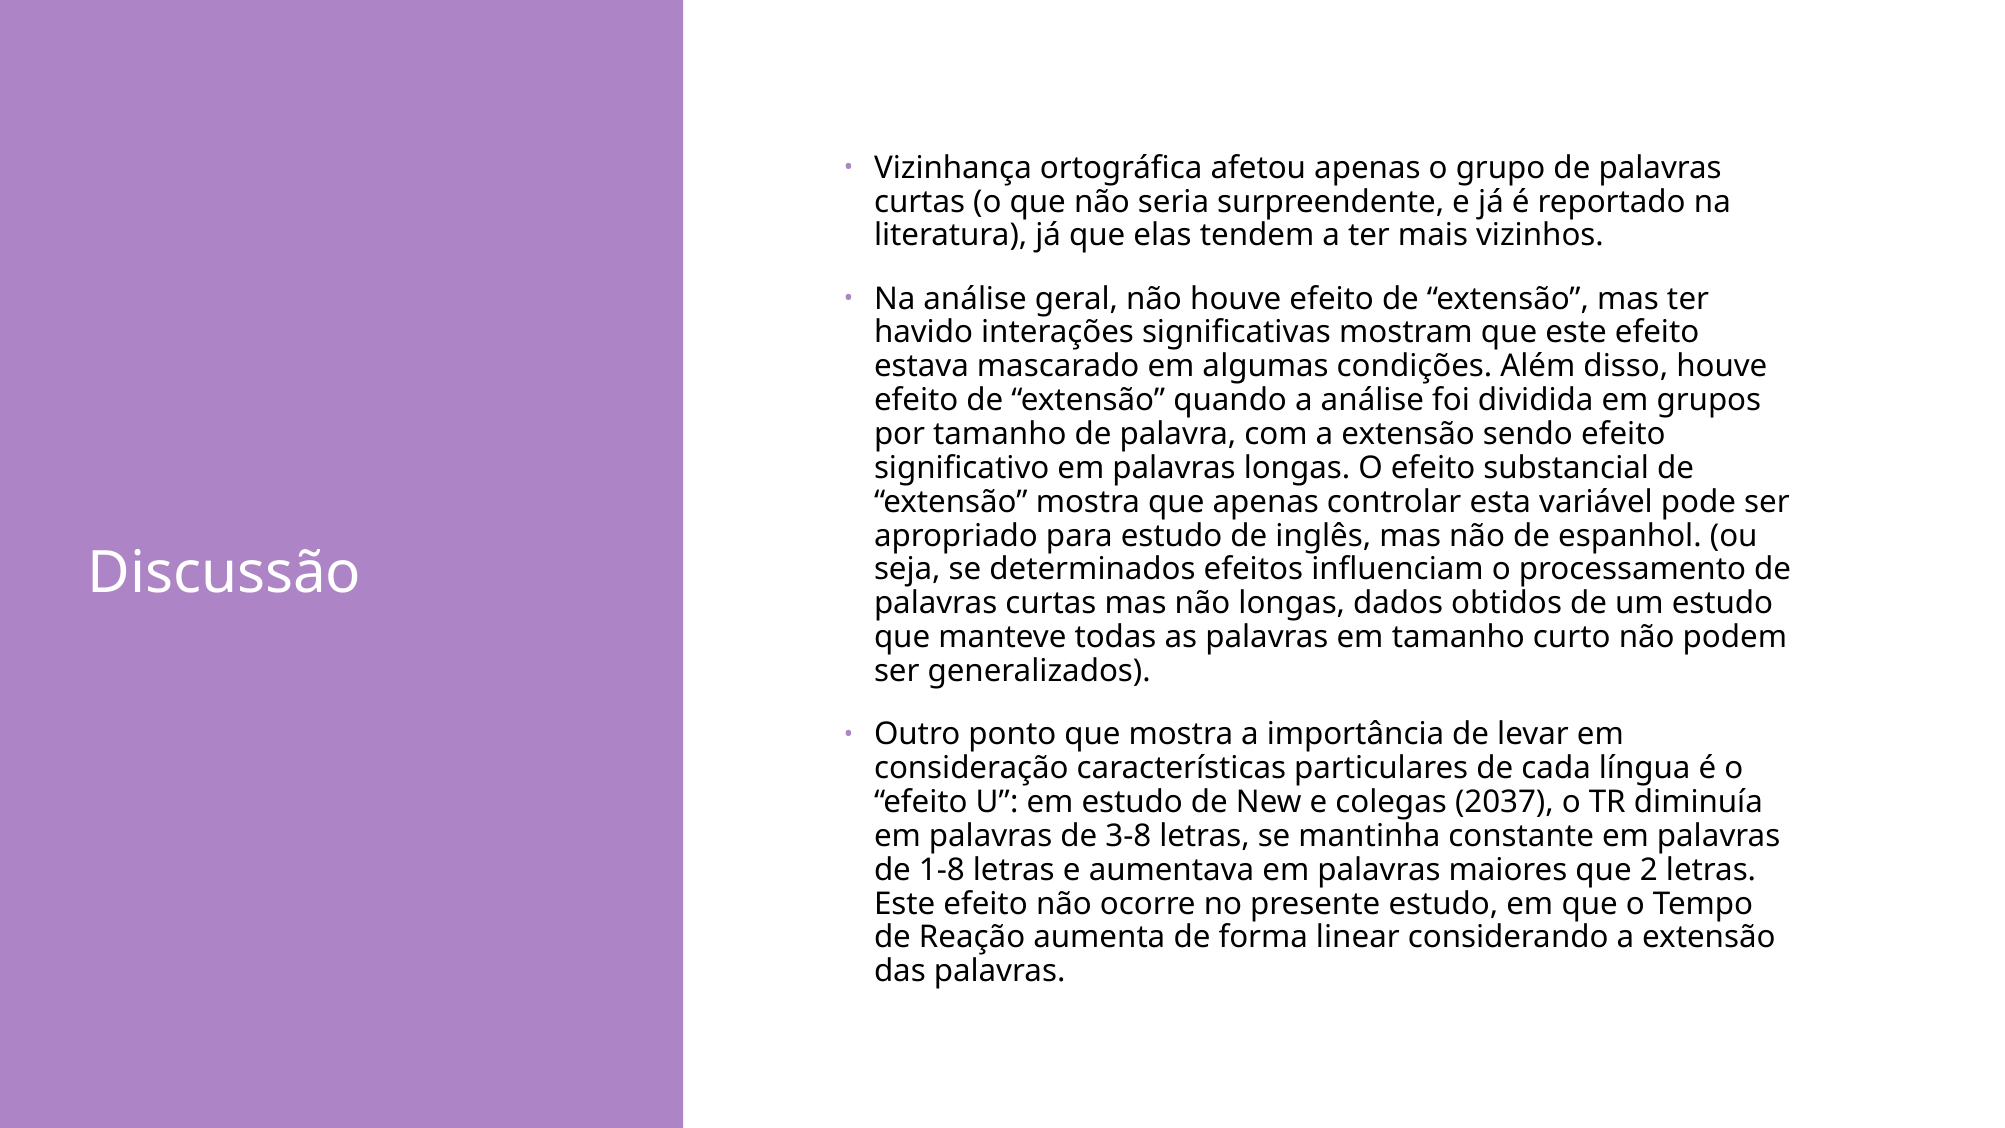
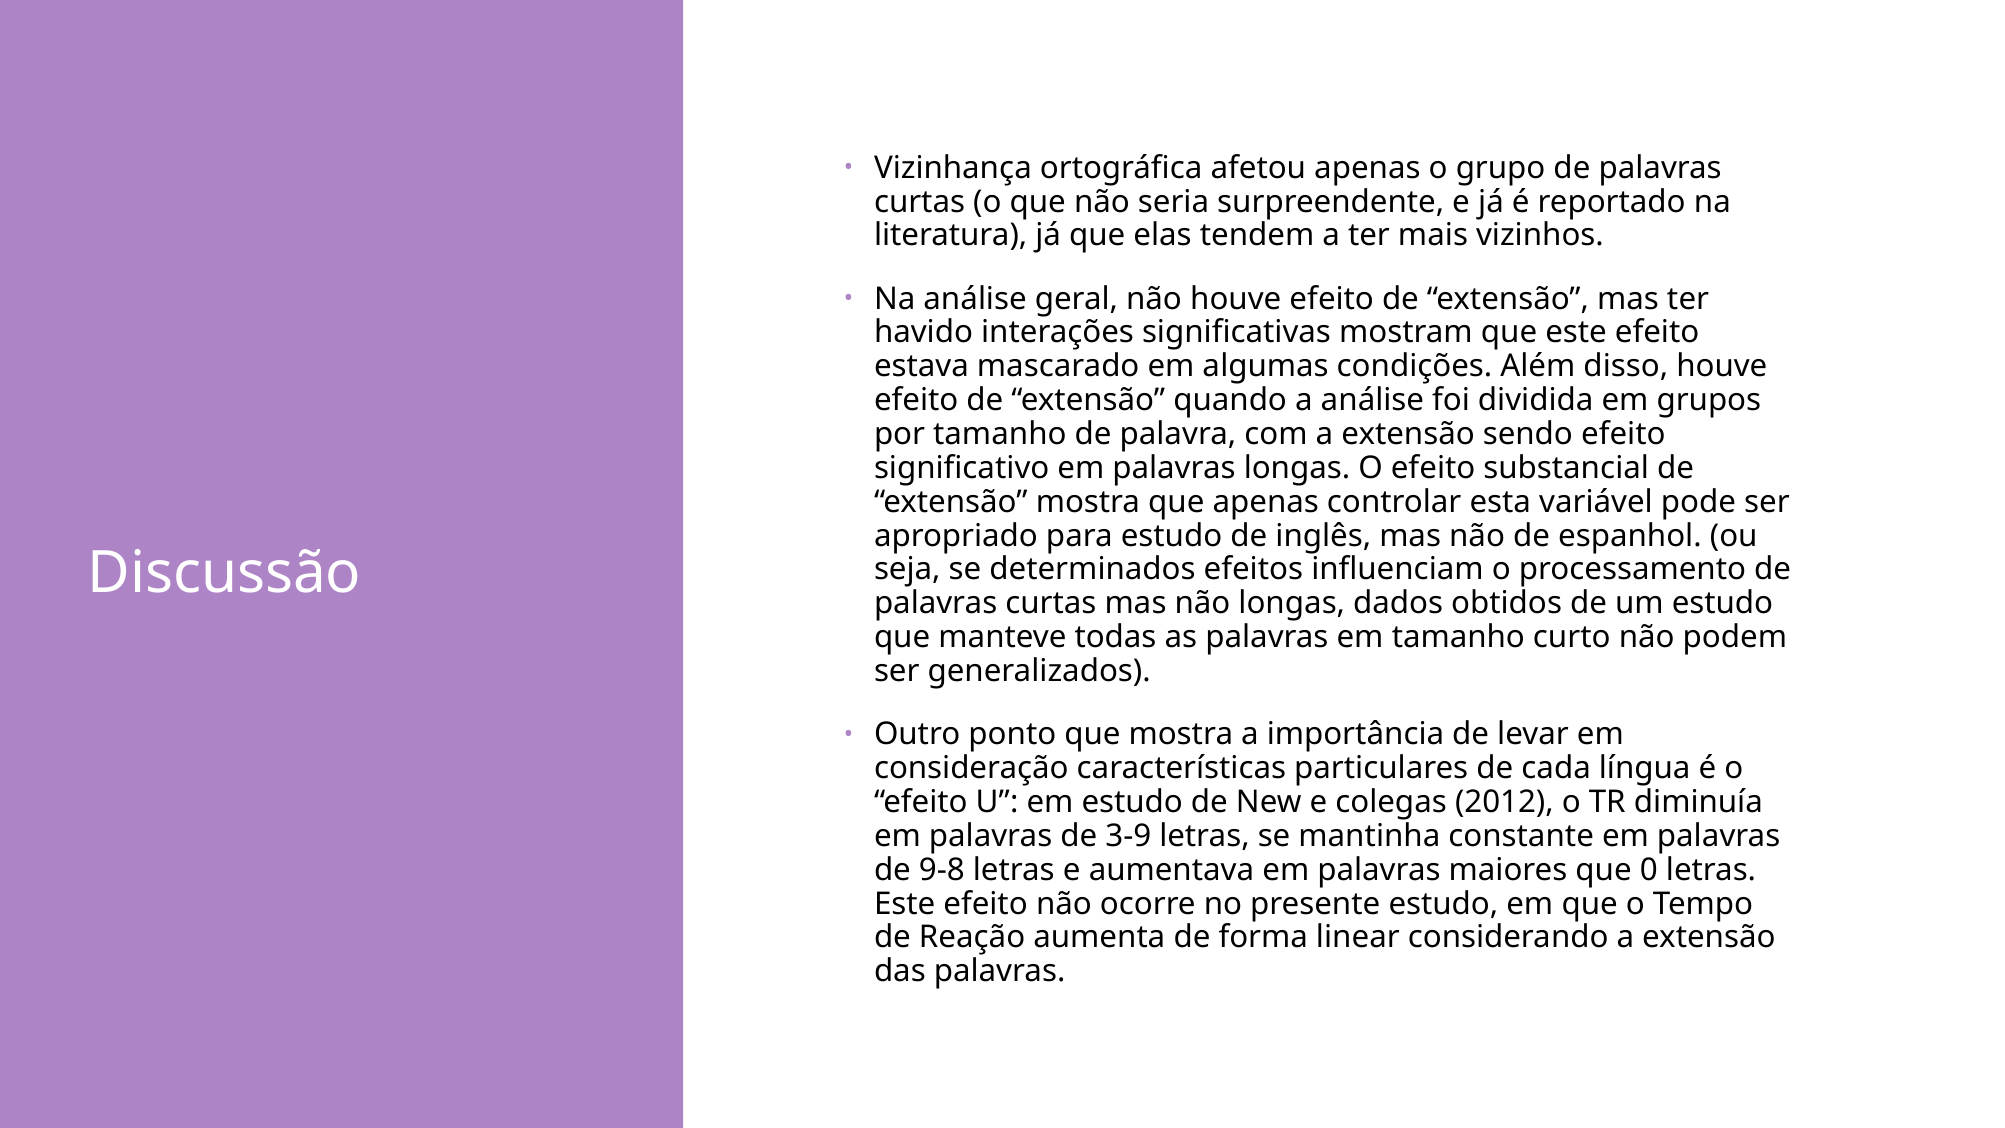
2037: 2037 -> 2012 (1504, 802)
3-8: 3-8 -> 3-9 (1128, 836)
1-8: 1-8 -> 9-8 (942, 870)
2: 2 -> 0 (1649, 870)
